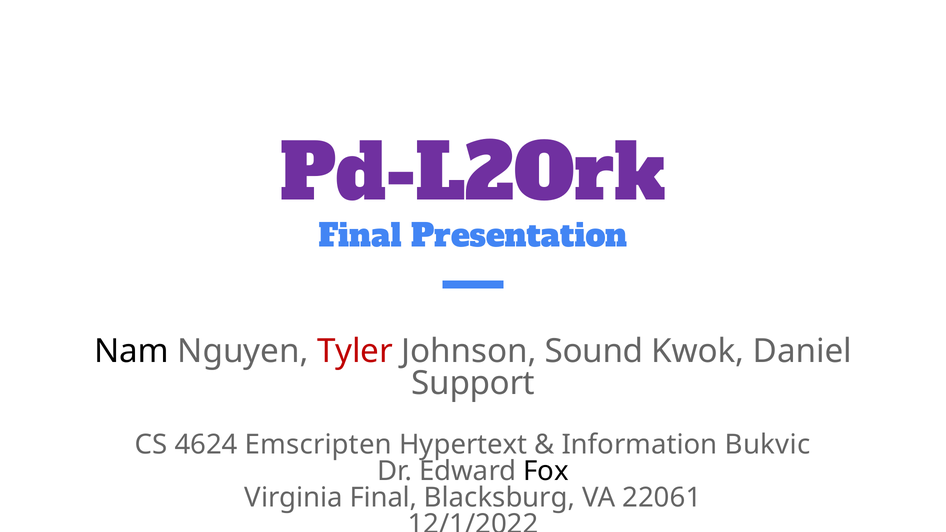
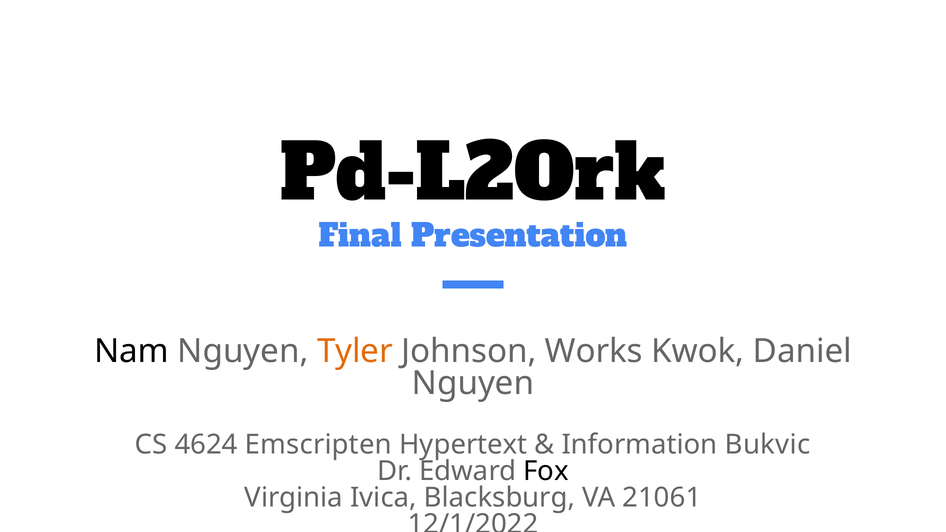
Pd-L2Ork colour: purple -> black (473, 175)
Tyler colour: red -> orange (355, 351)
Sound: Sound -> Works (594, 351)
Support: Support -> Nguyen (473, 383)
Virginia Final: Final -> Ivica (383, 498)
22061: 22061 -> 21061 (662, 498)
